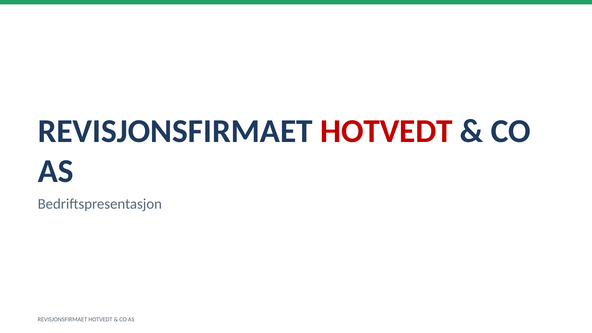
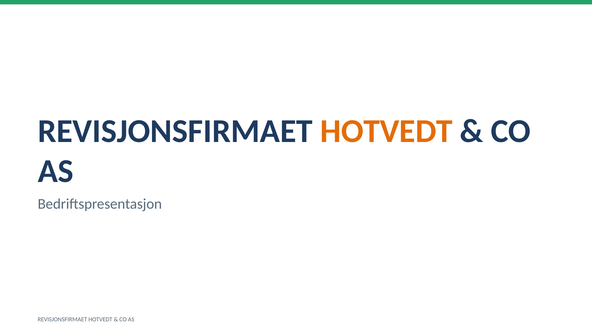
HOTVEDT colour: red -> orange (386, 131)
